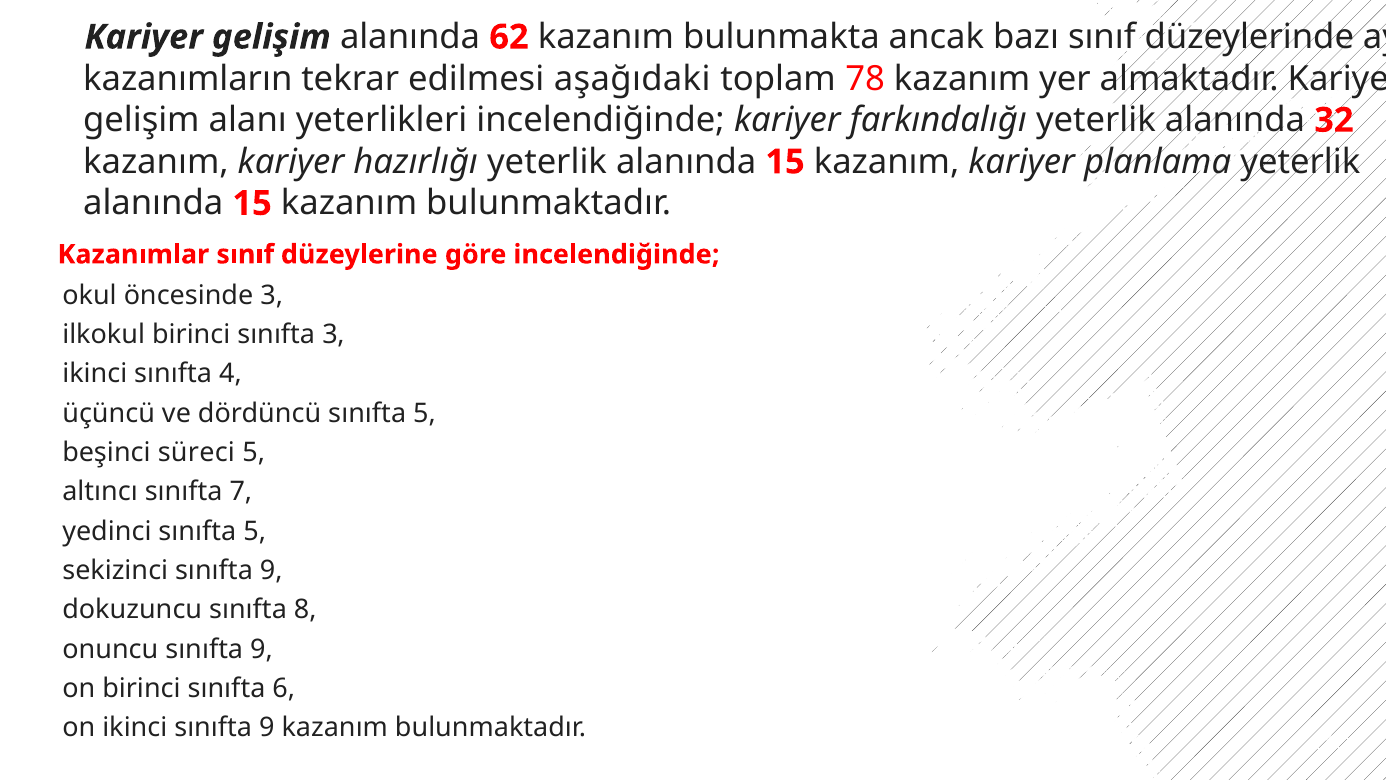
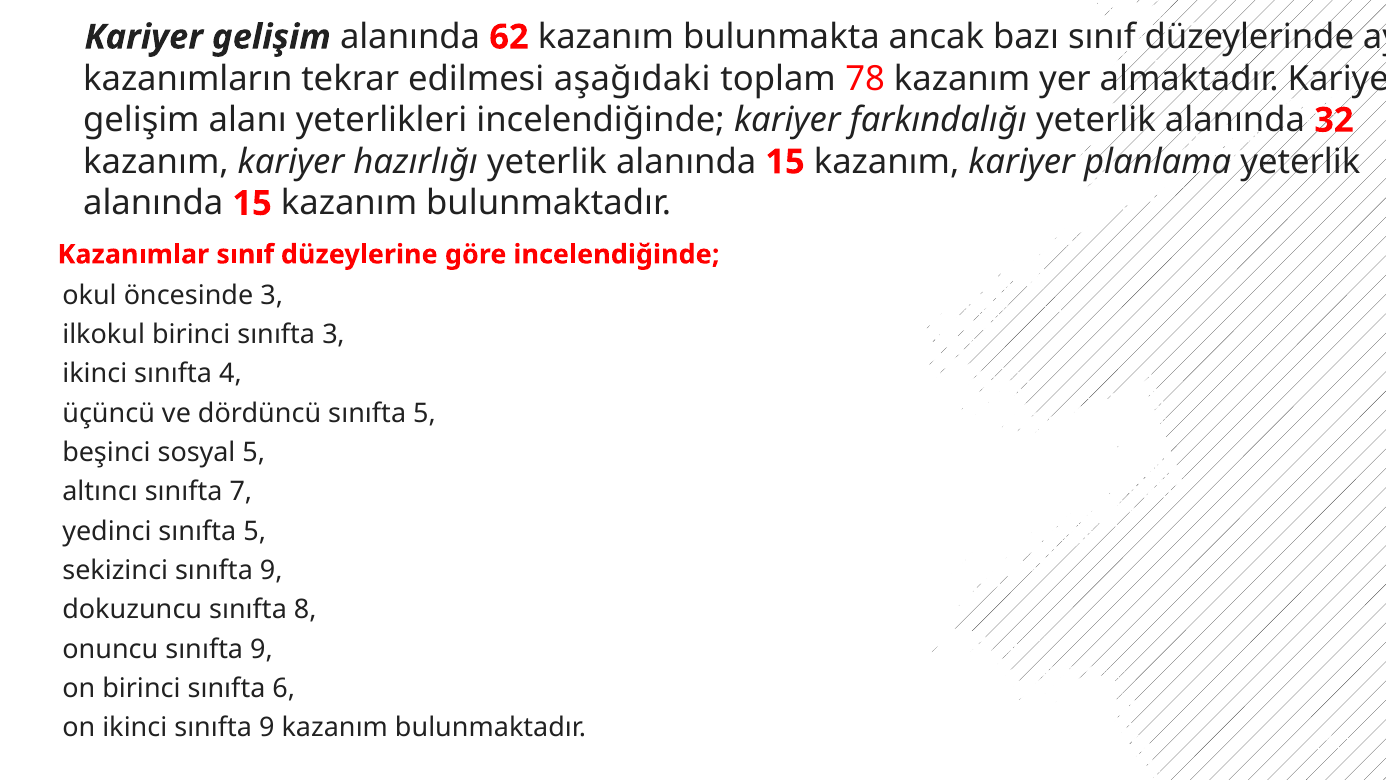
süreci: süreci -> sosyal (197, 452)
